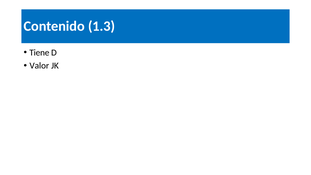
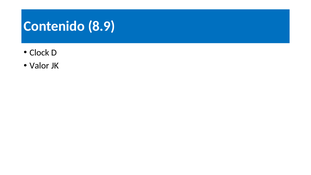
1.3: 1.3 -> 8.9 (102, 26)
Tiene: Tiene -> Clock (39, 53)
